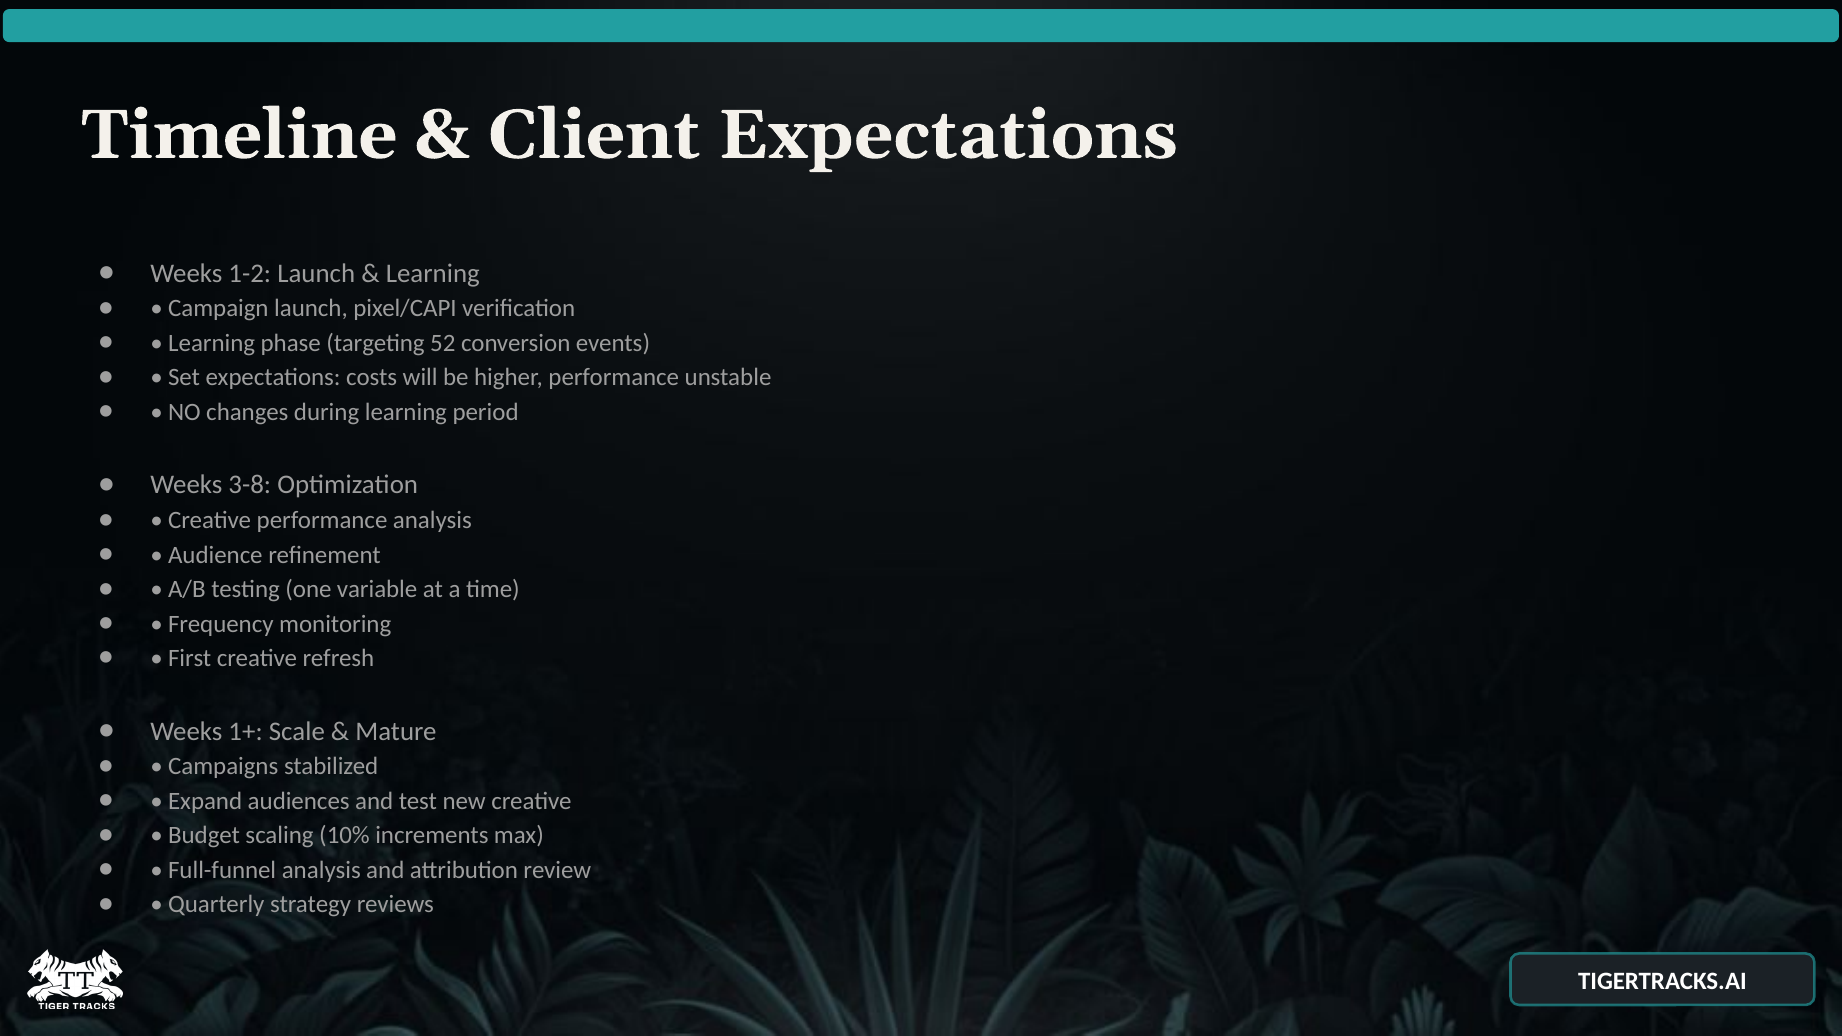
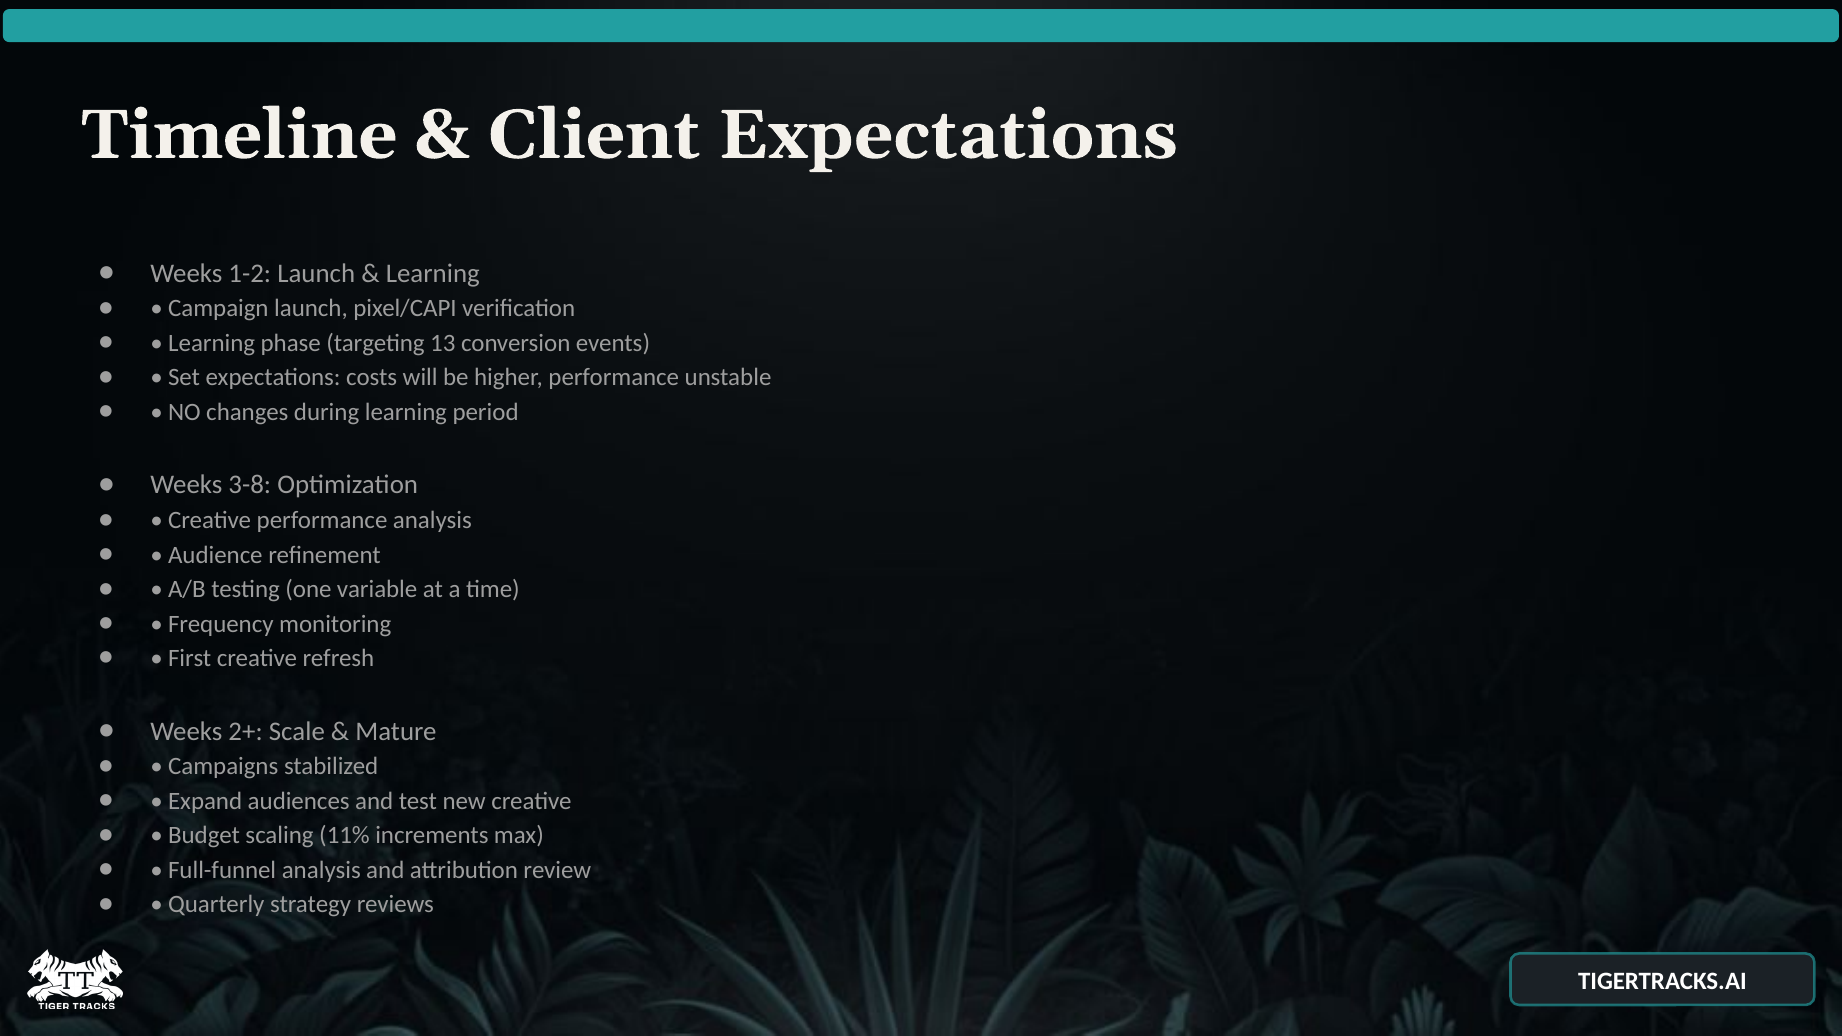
52: 52 -> 13 (443, 343)
1+: 1+ -> 2+ (246, 731)
10%: 10% -> 11% (345, 836)
